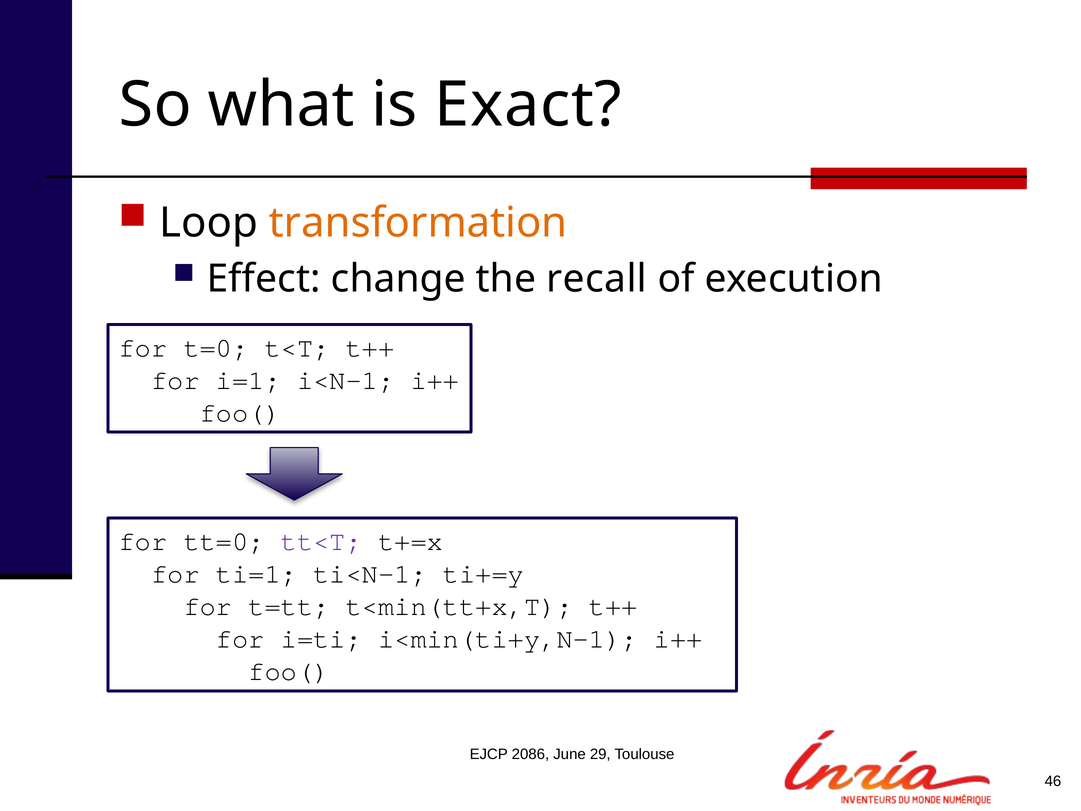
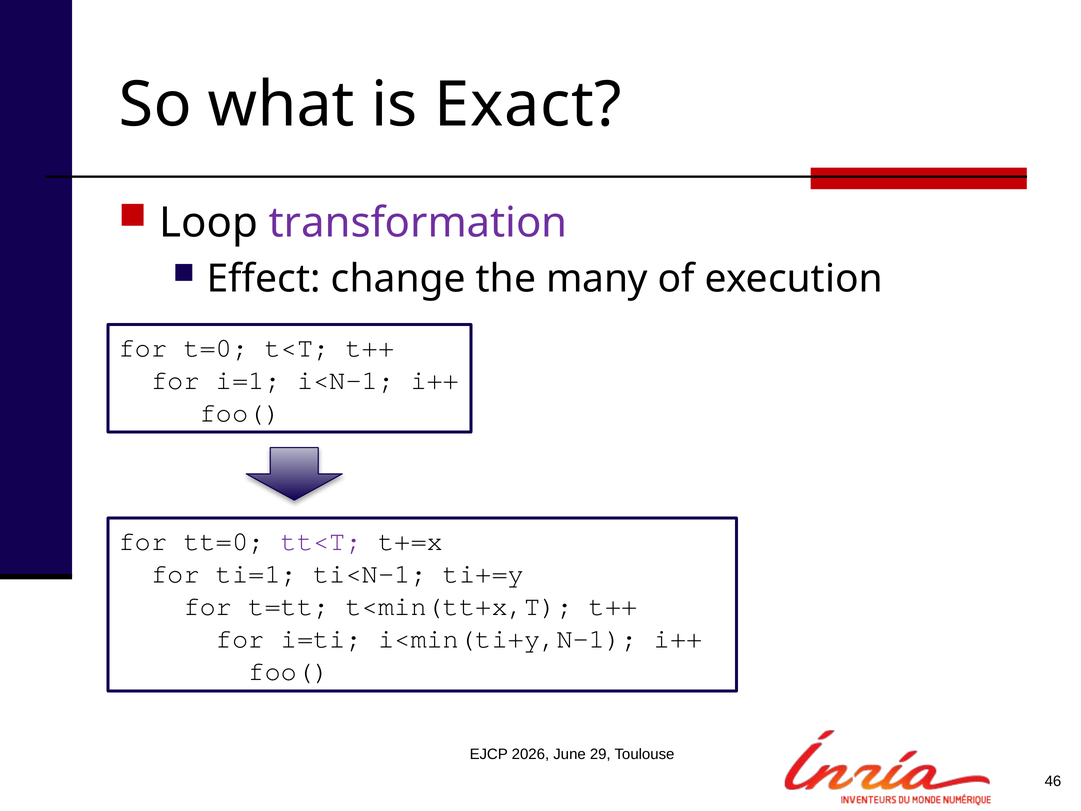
transformation colour: orange -> purple (418, 223)
recall: recall -> many (597, 279)
2086: 2086 -> 2026 (530, 754)
